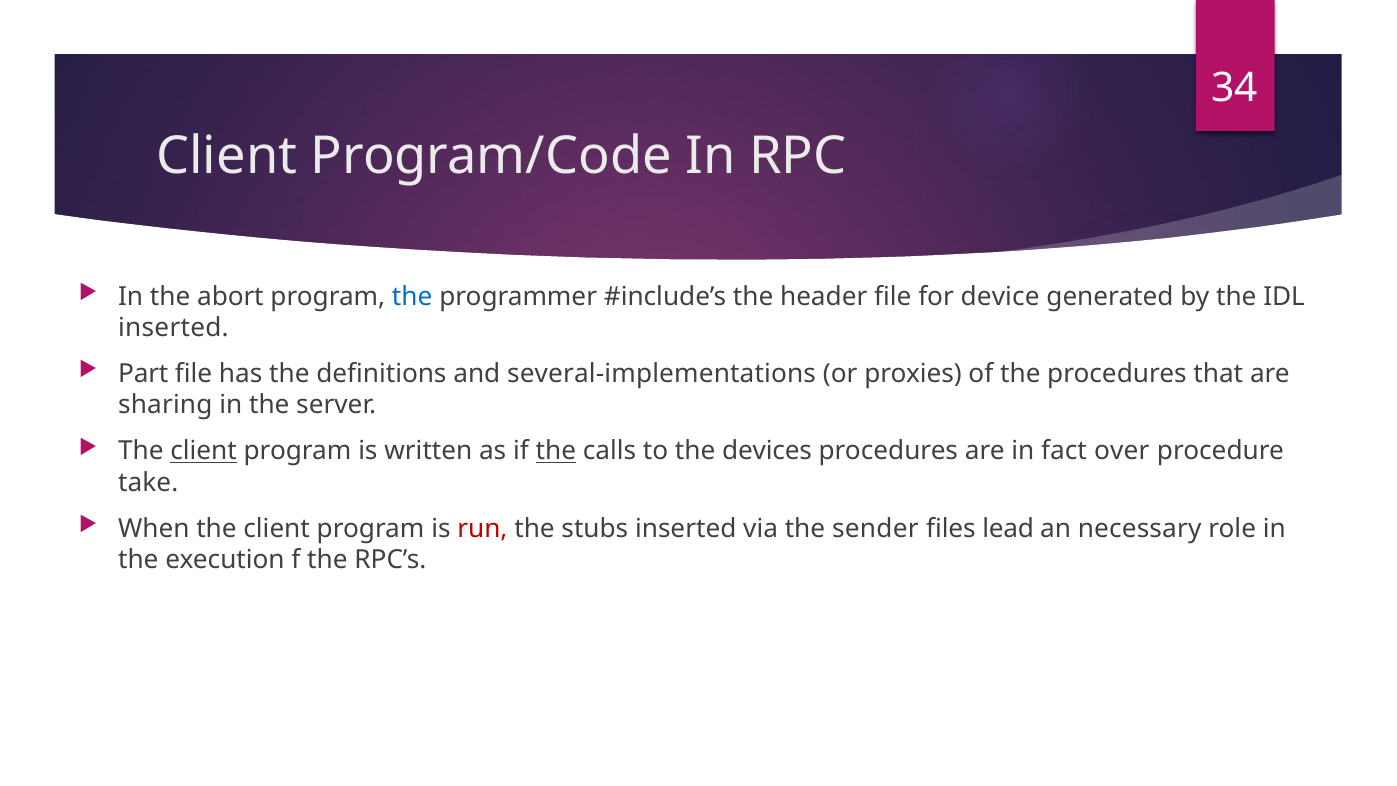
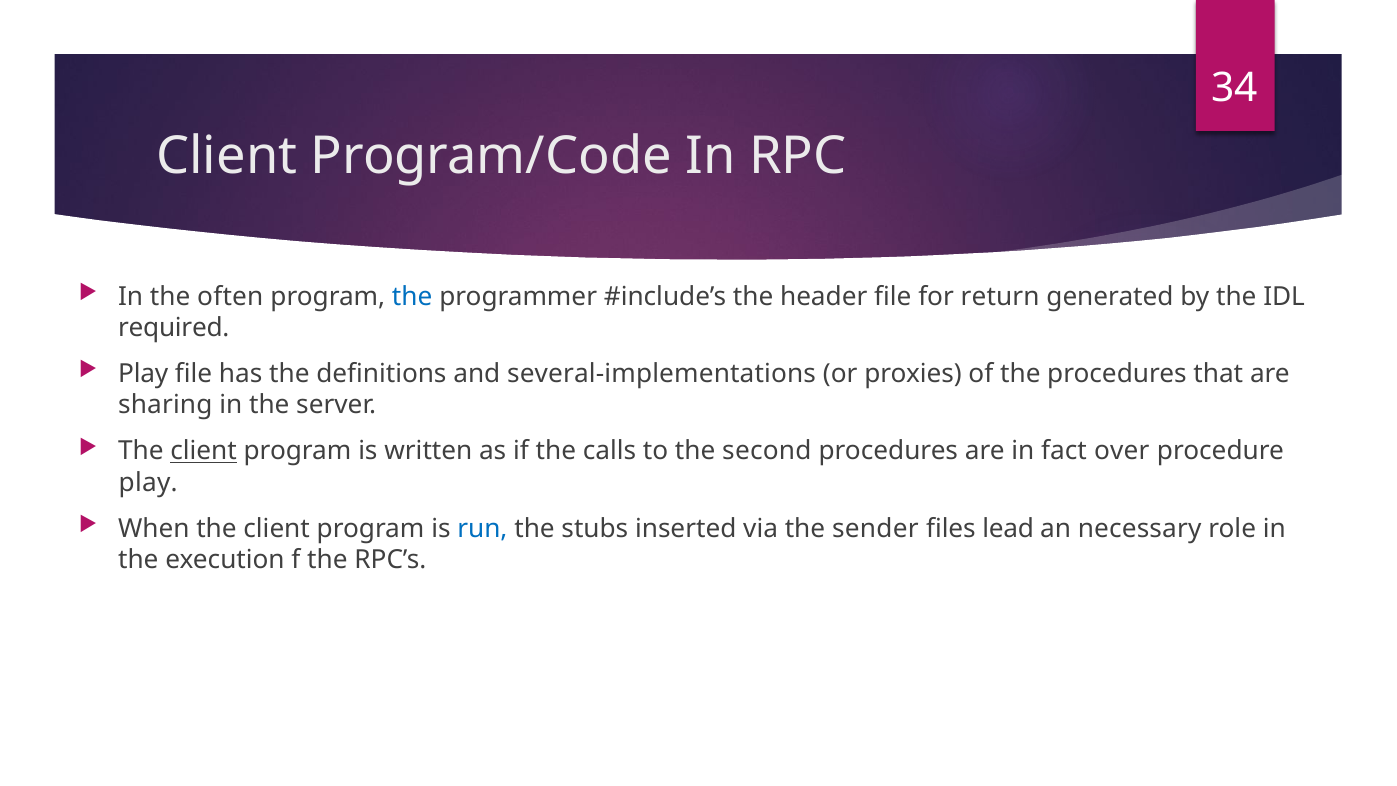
abort: abort -> often (230, 296)
device: device -> return (1000, 296)
inserted: inserted -> required (174, 328)
Part: Part -> Play (143, 374)
the underline: present -> none (556, 451)
devices: devices -> second (767, 451)
take: take -> play (148, 483)
run colour: red -> blue (482, 529)
